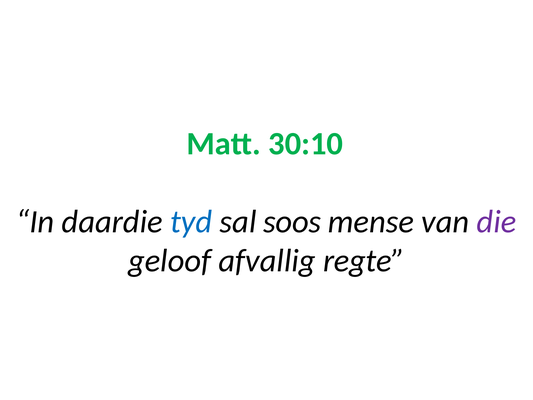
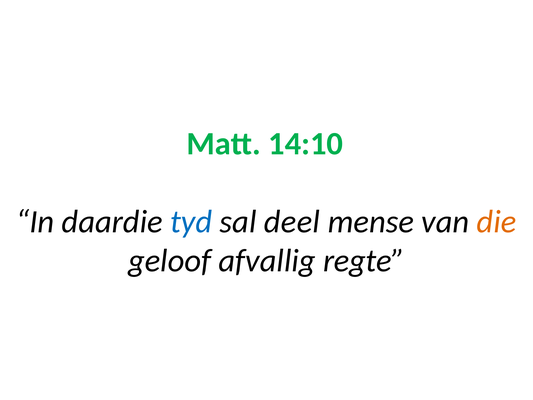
30:10: 30:10 -> 14:10 (306, 144)
soos: soos -> deel (292, 222)
die colour: purple -> orange (497, 222)
